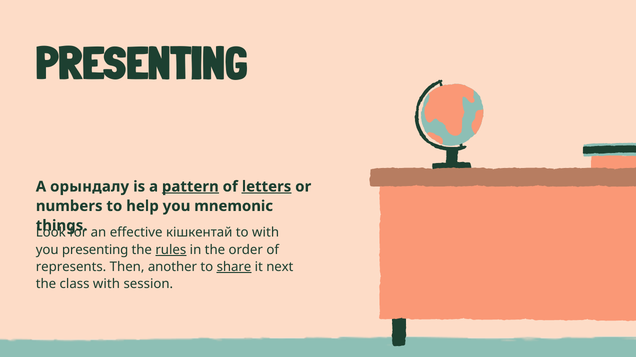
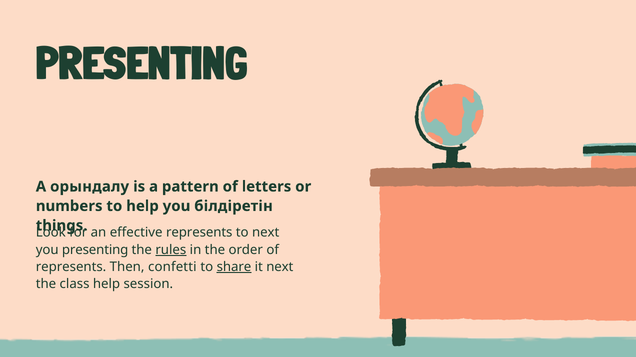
pattern underline: present -> none (190, 187)
letters underline: present -> none (266, 187)
mnemonic: mnemonic -> білдіретін (234, 206)
effective кішкентай: кішкентай -> represents (199, 233)
to with: with -> next (266, 233)
another: another -> confetti (172, 267)
class with: with -> help (107, 285)
